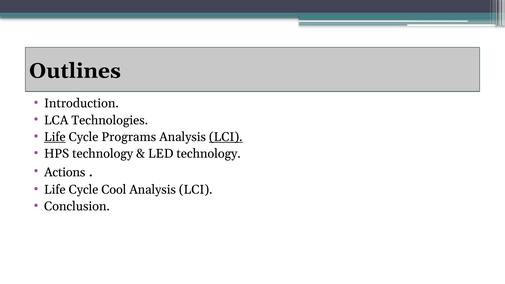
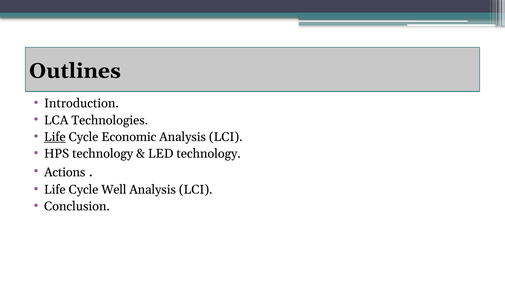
Programs: Programs -> Economic (129, 137)
LCI underline: present -> none (226, 137)
Cool: Cool -> Well (114, 190)
